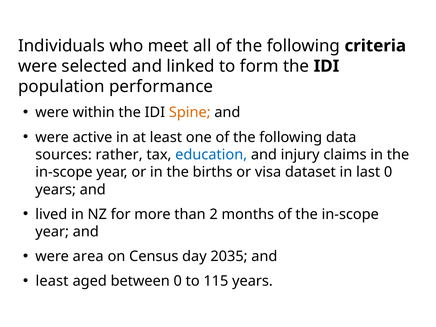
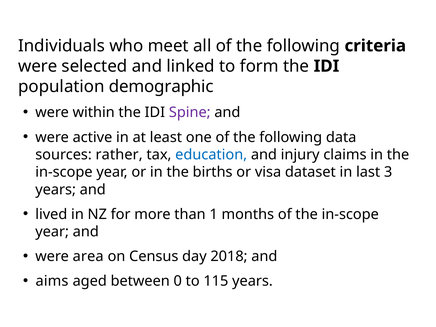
performance: performance -> demographic (161, 86)
Spine colour: orange -> purple (190, 113)
last 0: 0 -> 3 (388, 172)
2: 2 -> 1 (214, 214)
2035: 2035 -> 2018 (229, 256)
least: least -> aims (52, 281)
